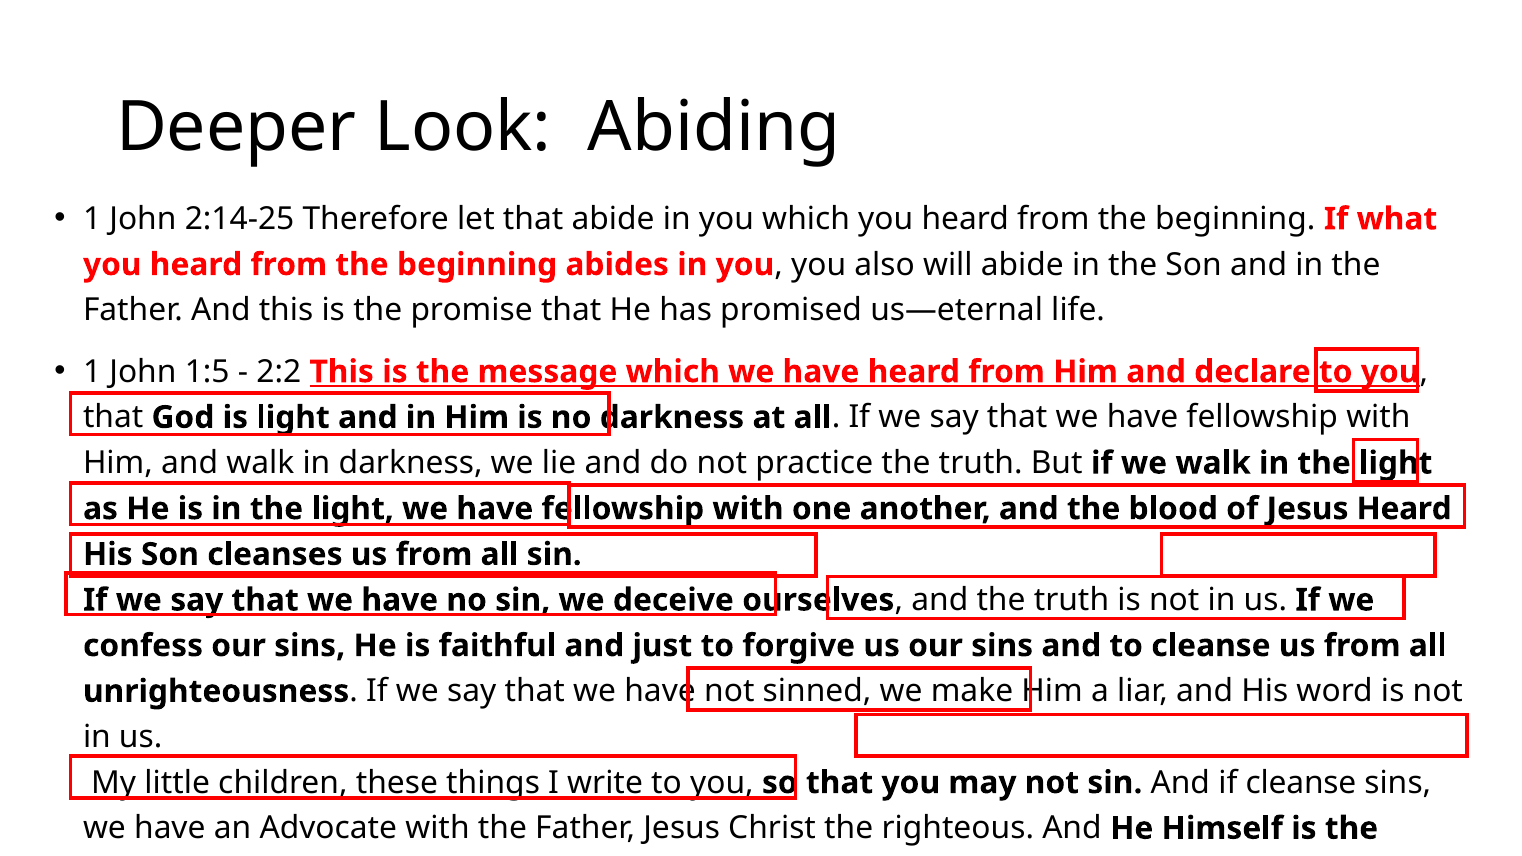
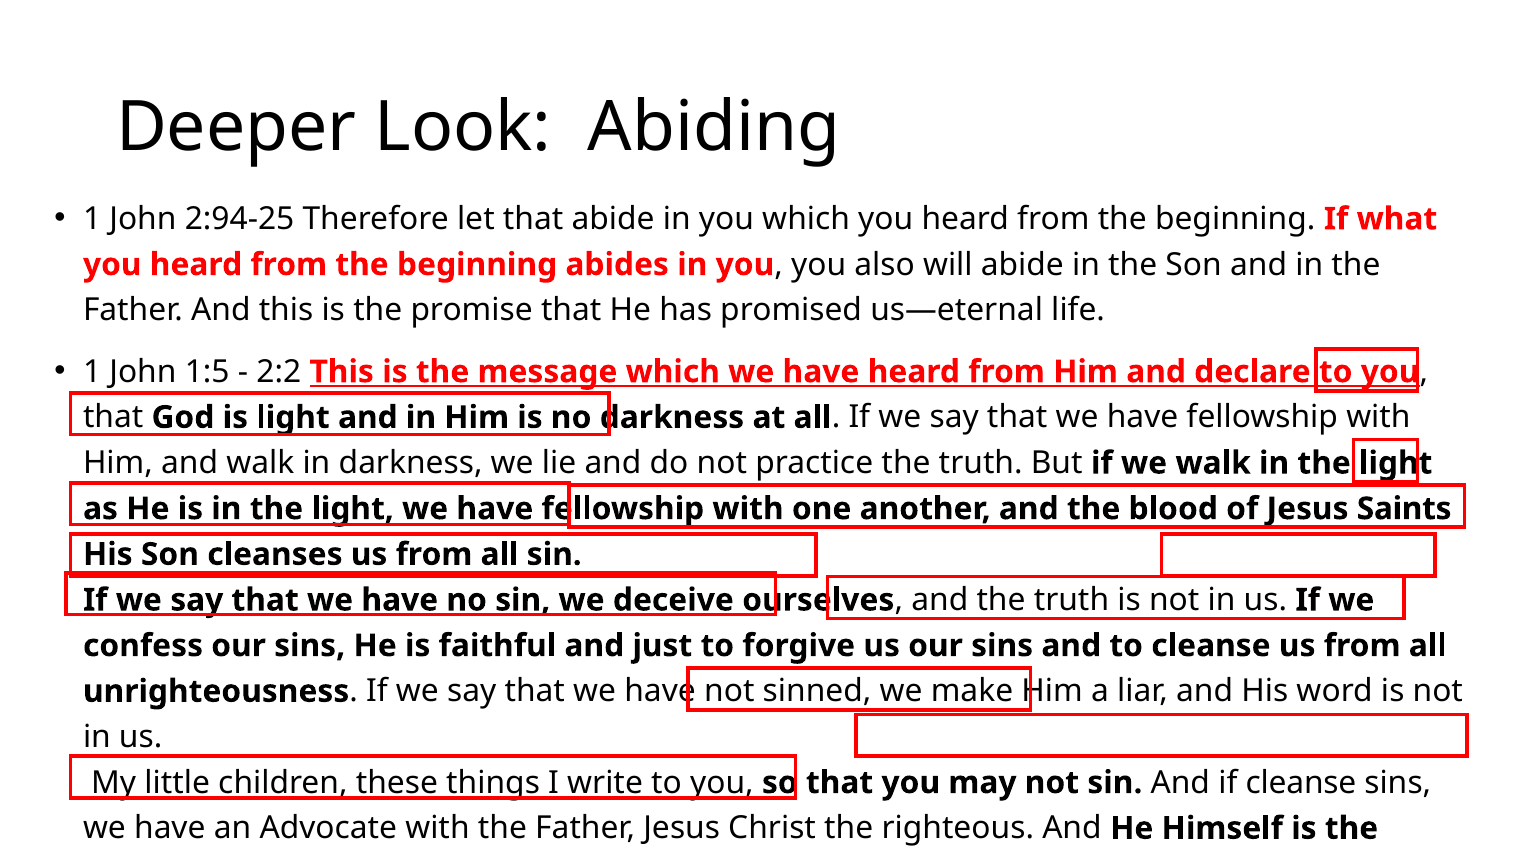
2:14-25: 2:14-25 -> 2:94-25 (240, 219)
Jesus Heard: Heard -> Saints (1404, 509)
